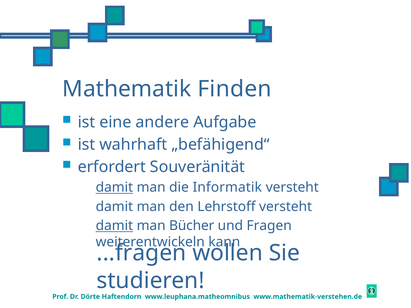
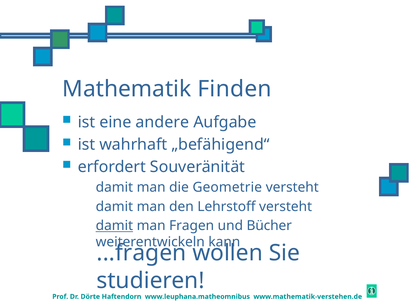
damit underline: present -> none (114, 188)
Informatik: Informatik -> Geometrie (227, 188)
Bücher: Bücher -> Fragen (192, 226)
Fragen: Fragen -> Bücher (269, 226)
